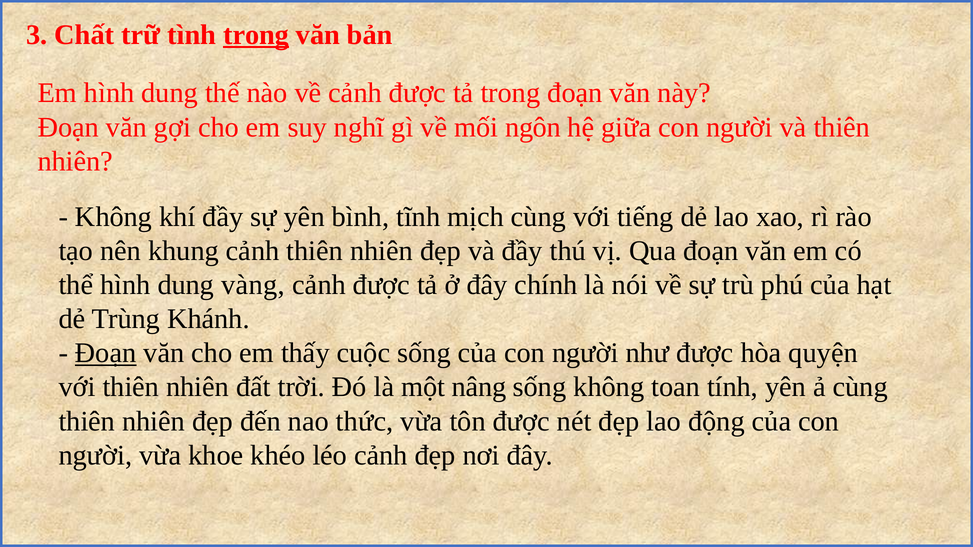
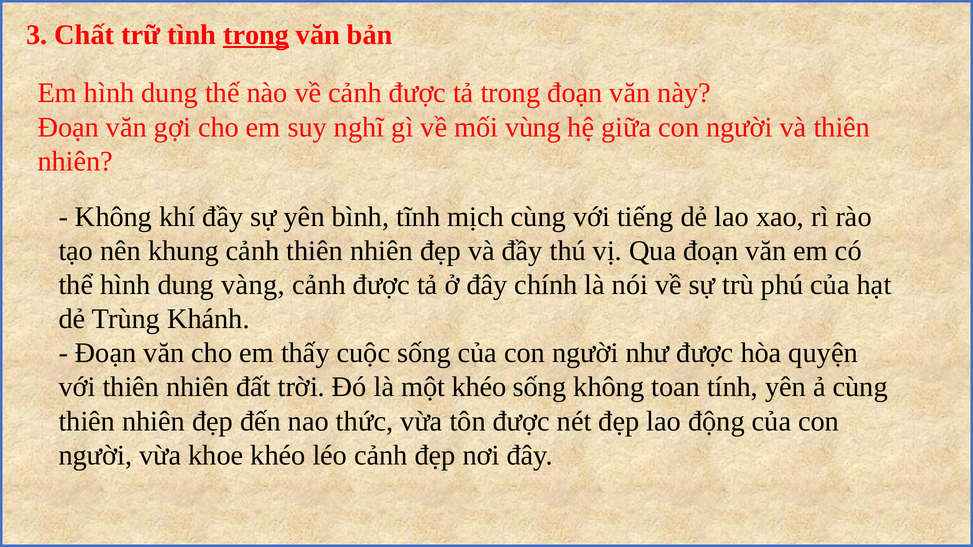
ngôn: ngôn -> vùng (533, 127)
Đoạn underline: present -> none (106, 353)
một nâng: nâng -> khéo (479, 387)
